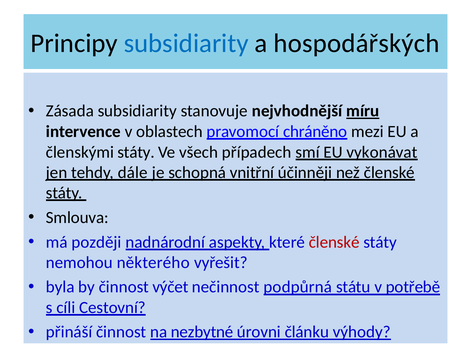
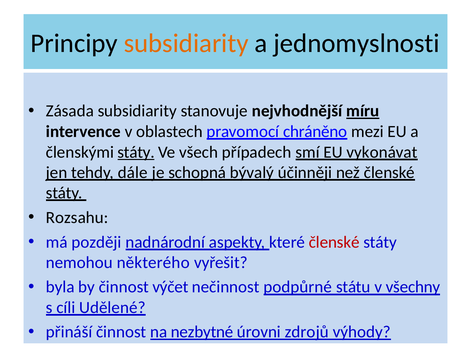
subsidiarity colour: blue -> orange (186, 43)
hospodářských: hospodářských -> jednomyslnosti (357, 43)
státy underline: none -> present (136, 152)
vnitřní: vnitřní -> bývalý (252, 173)
Smlouva: Smlouva -> Rozsahu (77, 218)
podpůrná: podpůrná -> podpůrné (298, 287)
potřebě: potřebě -> všechny (413, 287)
Cestovní: Cestovní -> Udělené (112, 308)
článku: článku -> zdrojů (307, 332)
